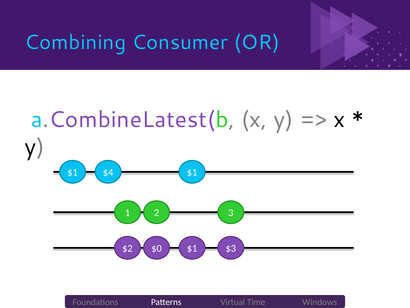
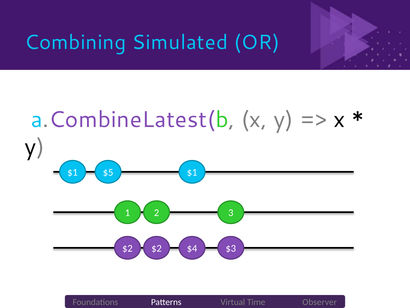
Consumer: Consumer -> Simulated (180, 42)
$4: $4 -> $5 (108, 172)
$0: $0 -> $2 (157, 248)
$1: $1 -> $4 (192, 248)
Windows: Windows -> Observer (320, 302)
